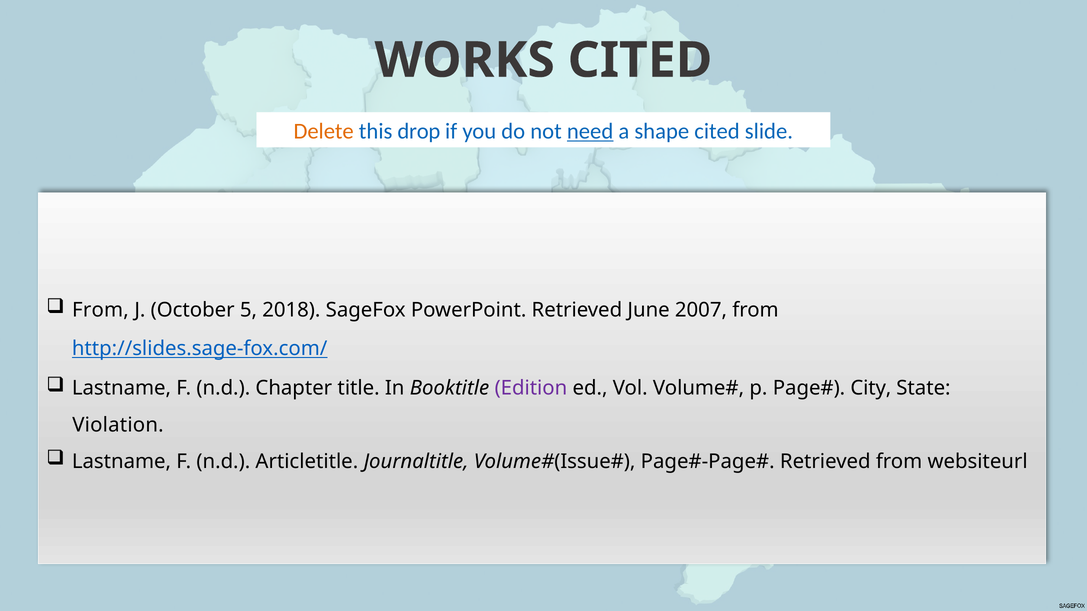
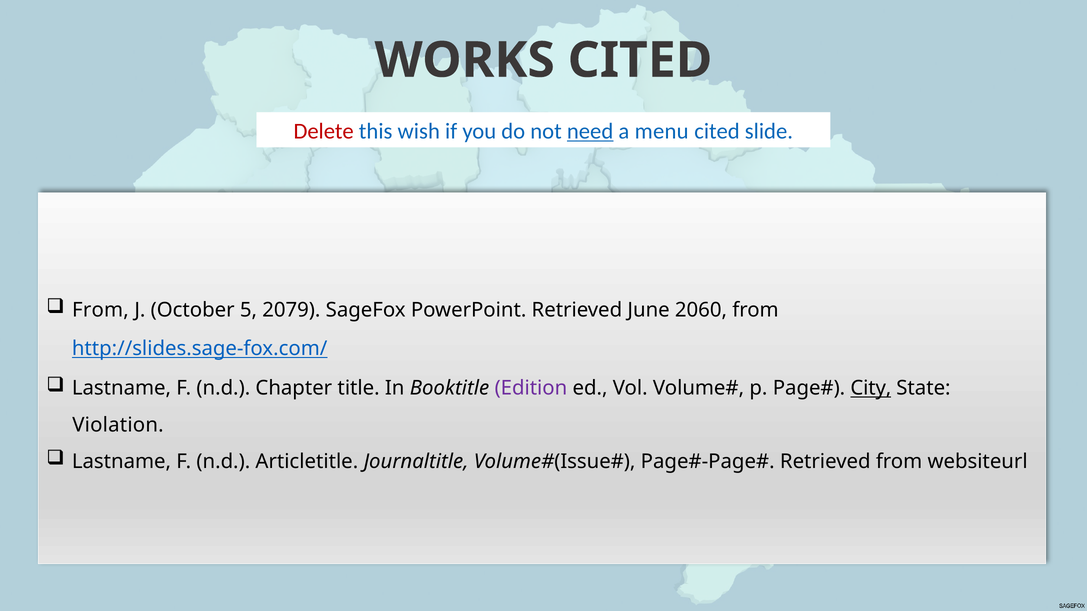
Delete colour: orange -> red (324, 131)
drop: drop -> wish (419, 131)
shape: shape -> menu (662, 131)
2018: 2018 -> 2079 (291, 310)
2007: 2007 -> 2060 (701, 310)
City underline: none -> present (871, 389)
